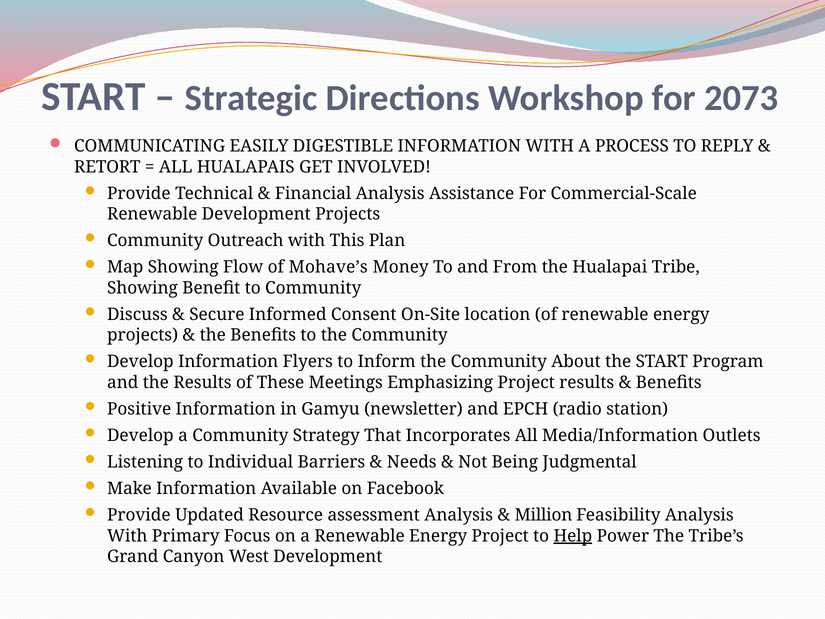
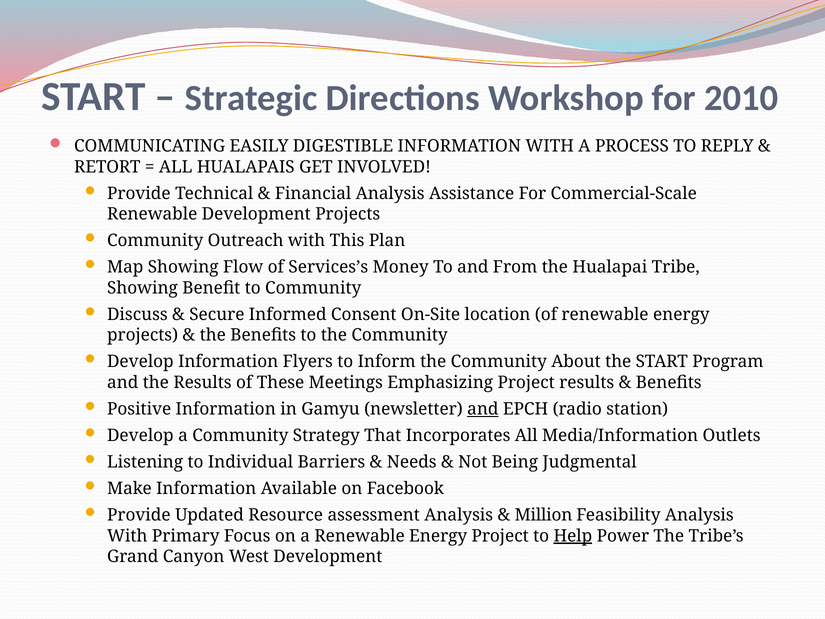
2073: 2073 -> 2010 (741, 98)
Mohave’s: Mohave’s -> Services’s (328, 267)
and underline: none -> present (483, 409)
